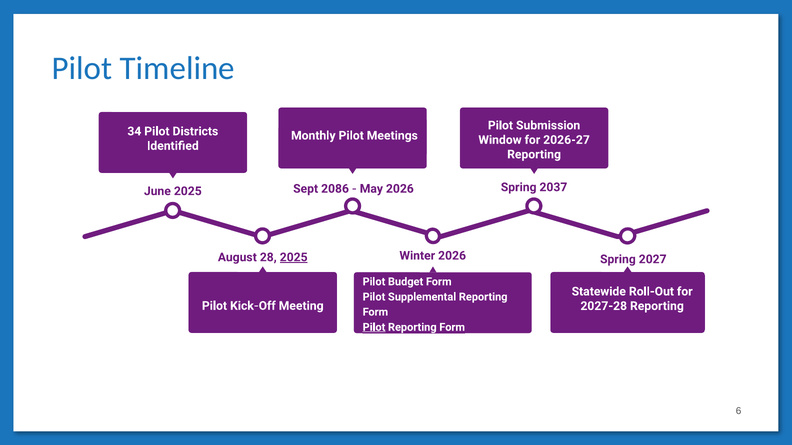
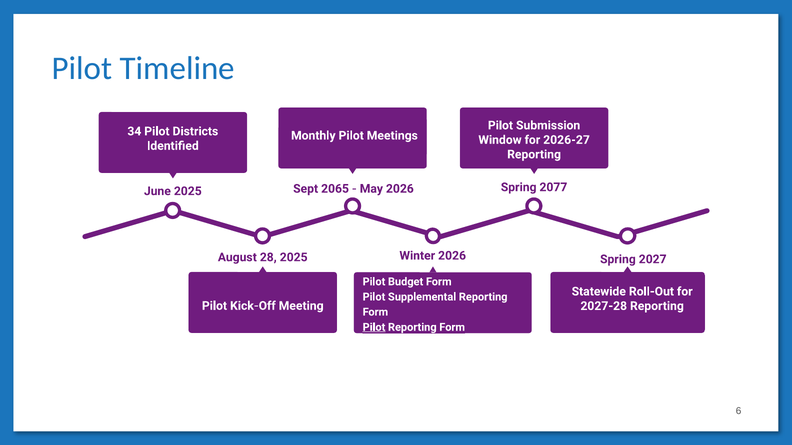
2037: 2037 -> 2077 (553, 187)
2086: 2086 -> 2065 (335, 189)
2025 underline: present -> none (294, 258)
